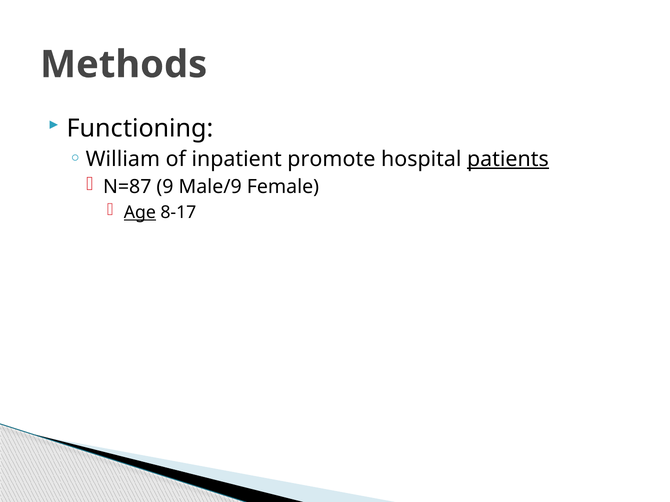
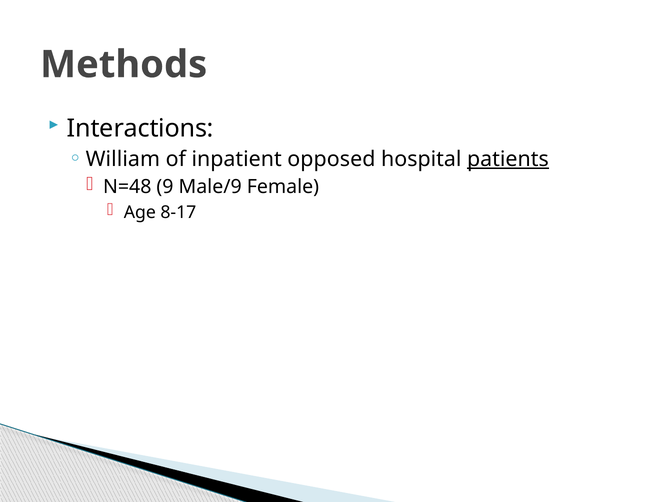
Functioning: Functioning -> Interactions (140, 129)
promote: promote -> opposed (331, 159)
N=87: N=87 -> N=48 (127, 187)
Age underline: present -> none (140, 212)
